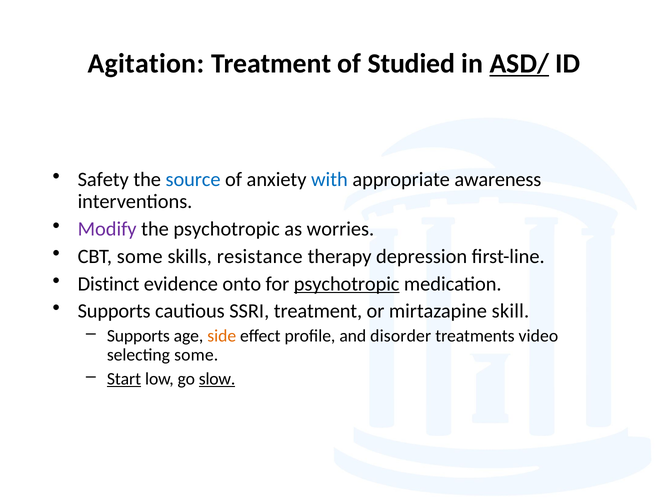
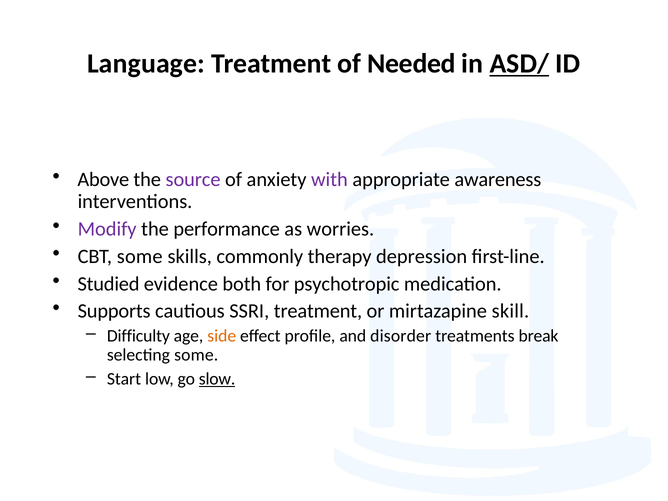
Agitation: Agitation -> Language (146, 64)
Studied: Studied -> Needed (412, 64)
Safety: Safety -> Above (103, 180)
source colour: blue -> purple (193, 180)
with colour: blue -> purple (329, 180)
the psychotropic: psychotropic -> performance (227, 229)
resistance: resistance -> commonly (260, 256)
Distinct: Distinct -> Studied (109, 284)
onto: onto -> both (242, 284)
psychotropic underline: present -> none (347, 284)
Supports: Supports -> Difficulty (138, 336)
video: video -> break (538, 336)
Start underline: present -> none (124, 379)
